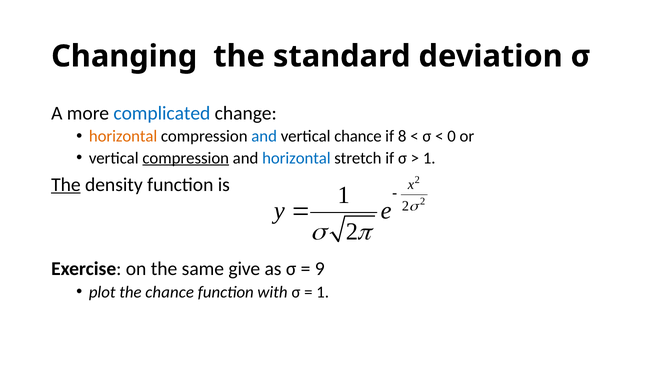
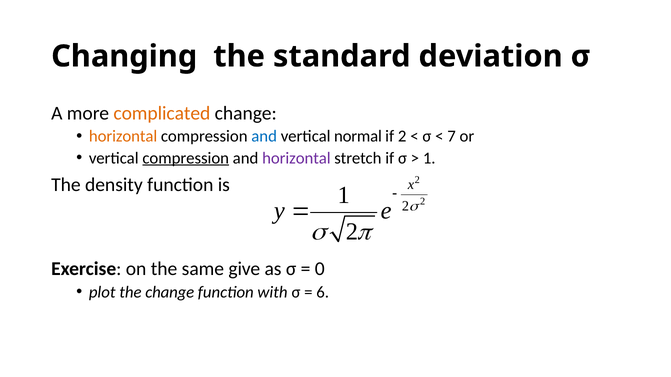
complicated colour: blue -> orange (162, 113)
vertical chance: chance -> normal (358, 137)
if 8: 8 -> 2 (402, 137)
0: 0 -> 7 (452, 137)
horizontal colour: blue -> purple (296, 158)
The underline: present -> none (66, 185)
9: 9 -> 0 (320, 269)
the chance: chance -> change (170, 292)
1: 1 -> 6 (323, 292)
